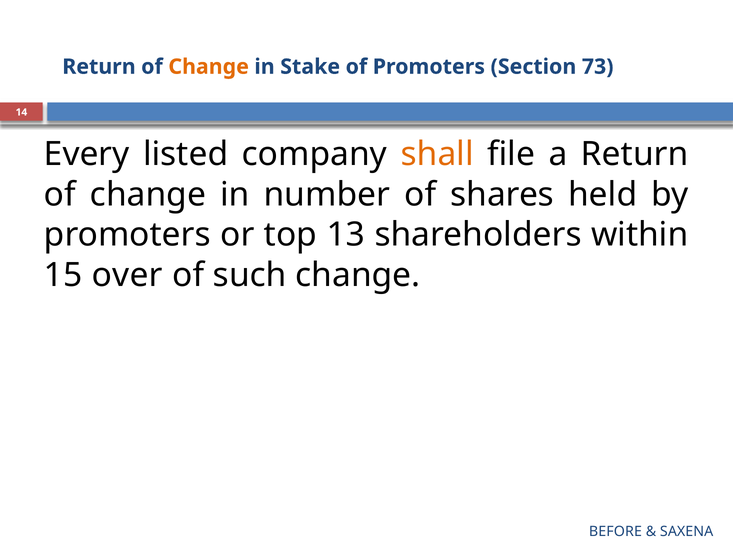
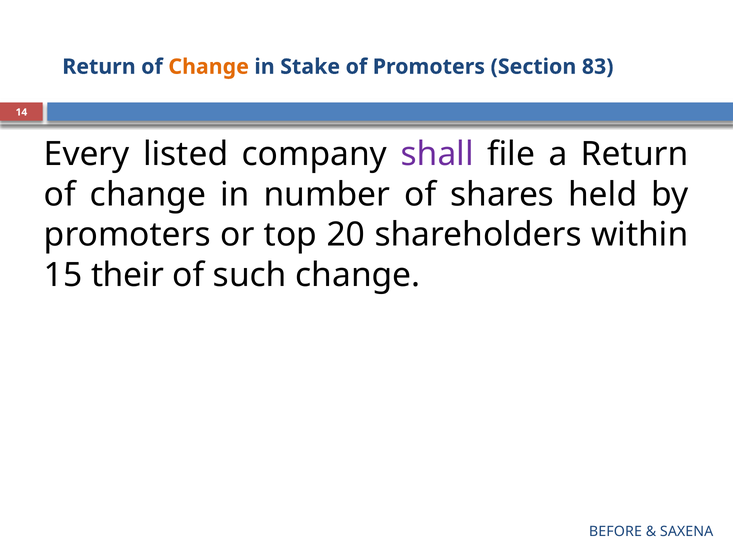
73: 73 -> 83 (598, 67)
shall colour: orange -> purple (437, 154)
13: 13 -> 20 (346, 235)
over: over -> their (128, 275)
